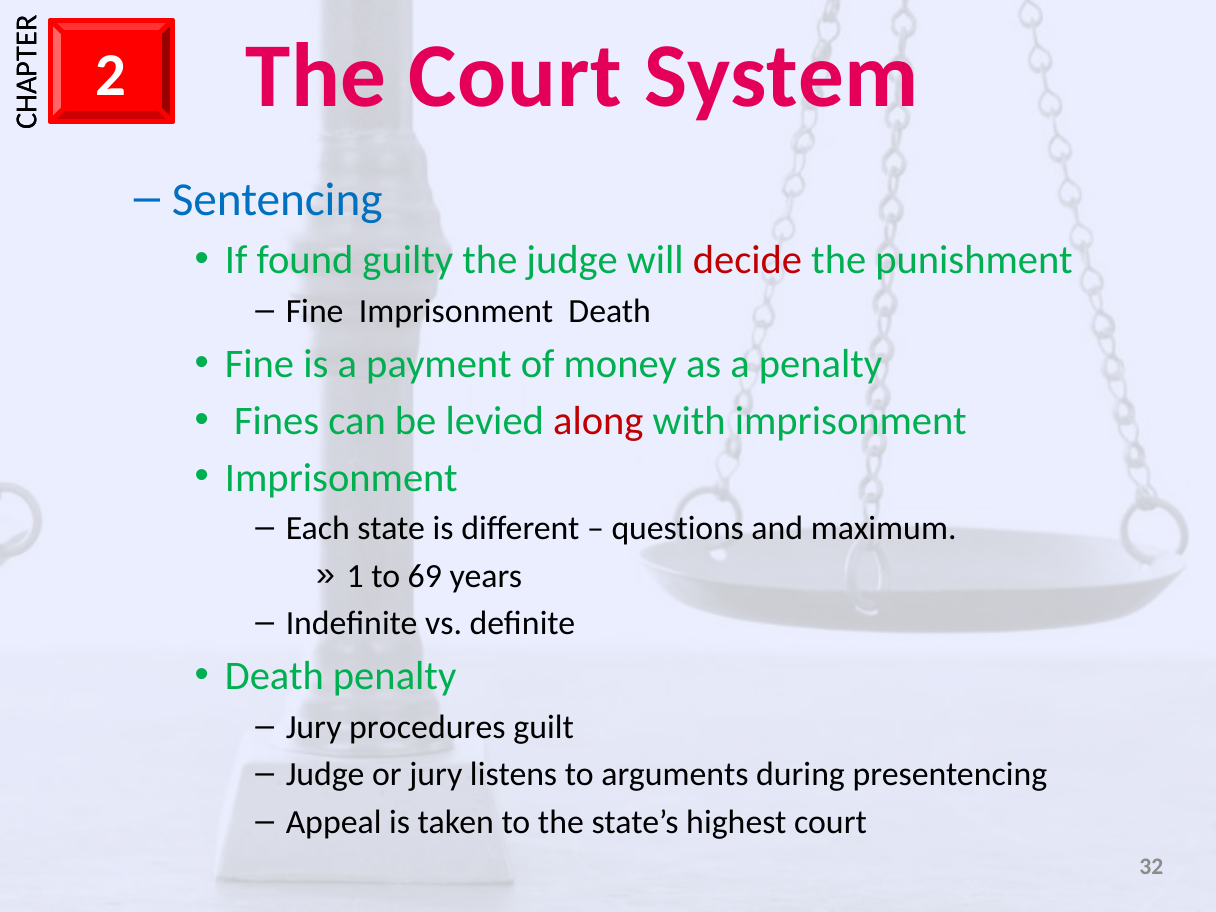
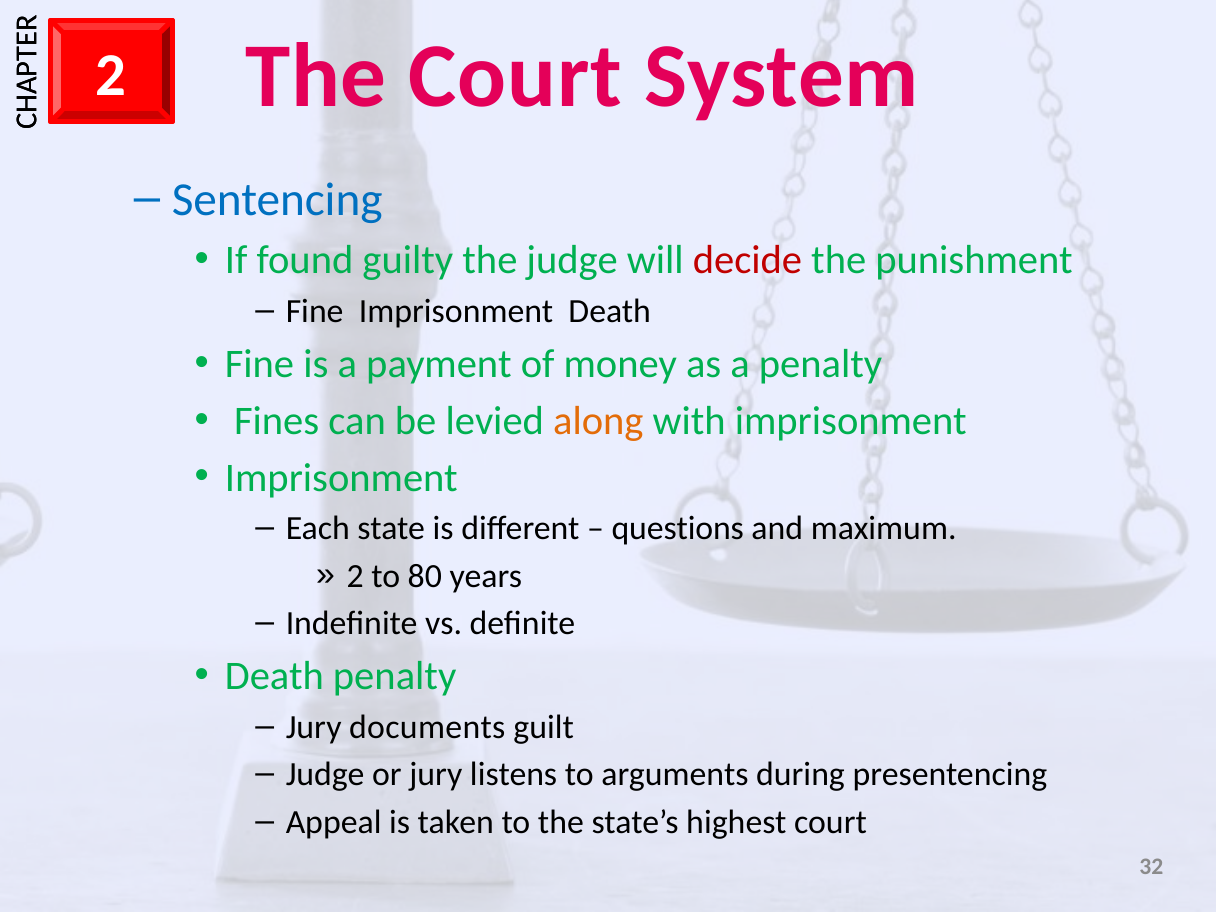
along colour: red -> orange (598, 421)
1: 1 -> 2 (355, 576)
69: 69 -> 80 (425, 576)
procedures: procedures -> documents (427, 727)
